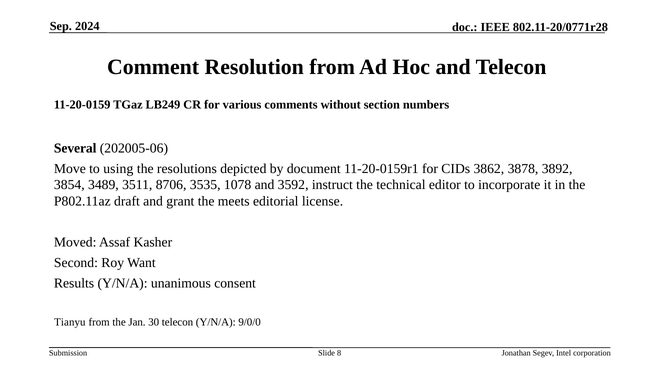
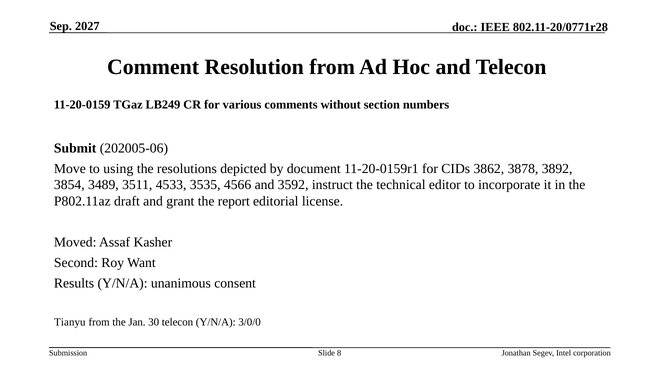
2024: 2024 -> 2027 (87, 26)
Several: Several -> Submit (75, 148)
8706: 8706 -> 4533 (171, 185)
1078: 1078 -> 4566 (238, 185)
meets: meets -> report (234, 201)
9/0/0: 9/0/0 -> 3/0/0 (250, 322)
